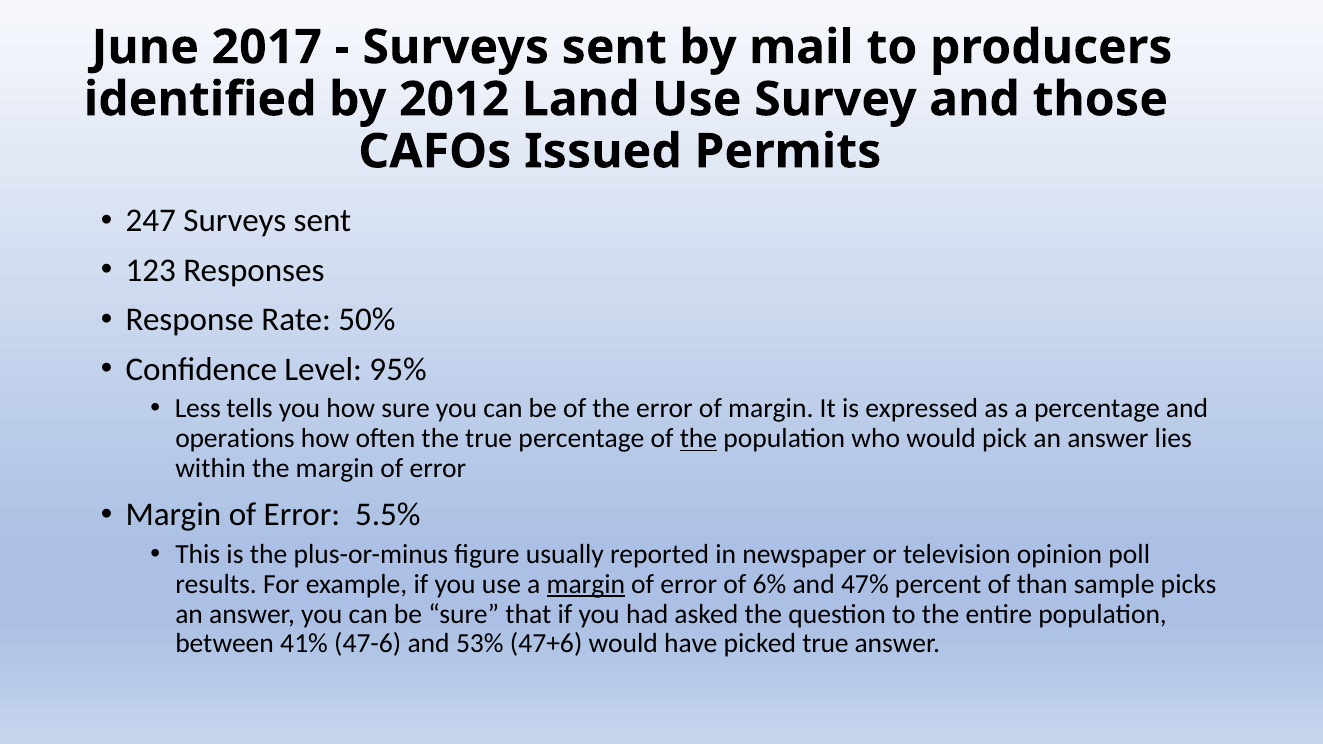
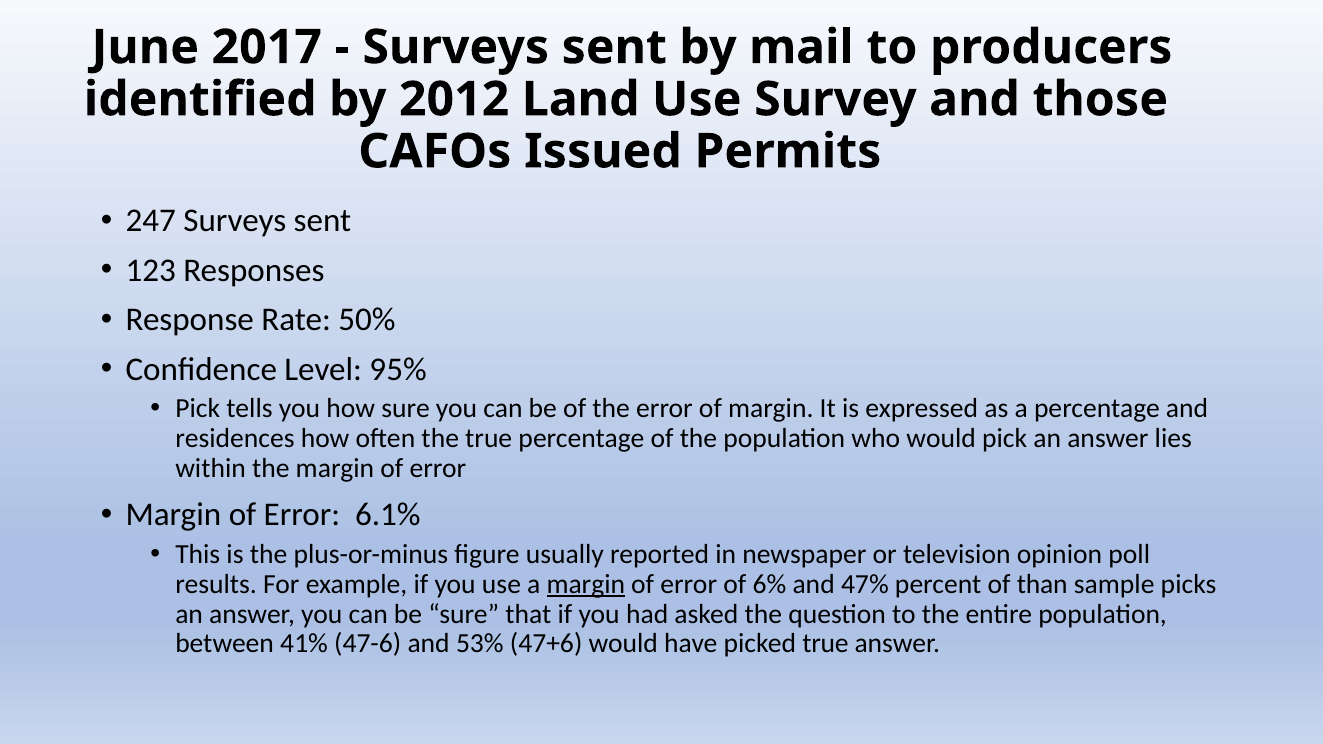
Less: Less -> Pick (198, 409)
operations: operations -> residences (235, 439)
the underline: present -> none (698, 439)
5.5%: 5.5% -> 6.1% (388, 515)
